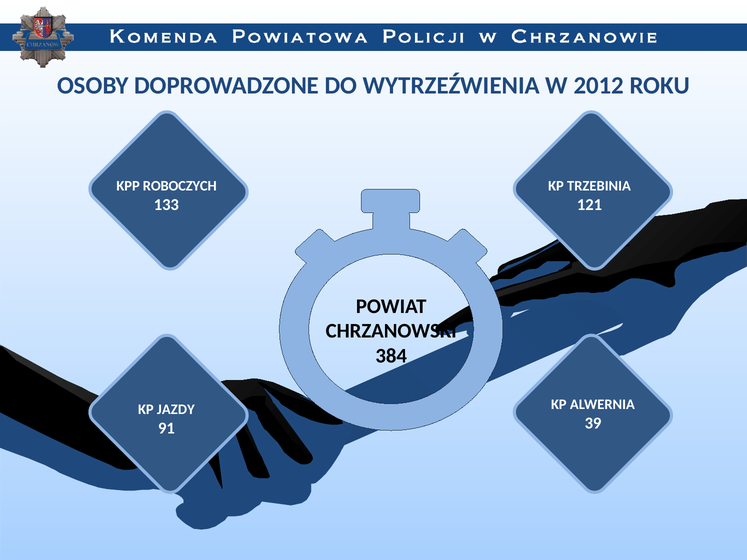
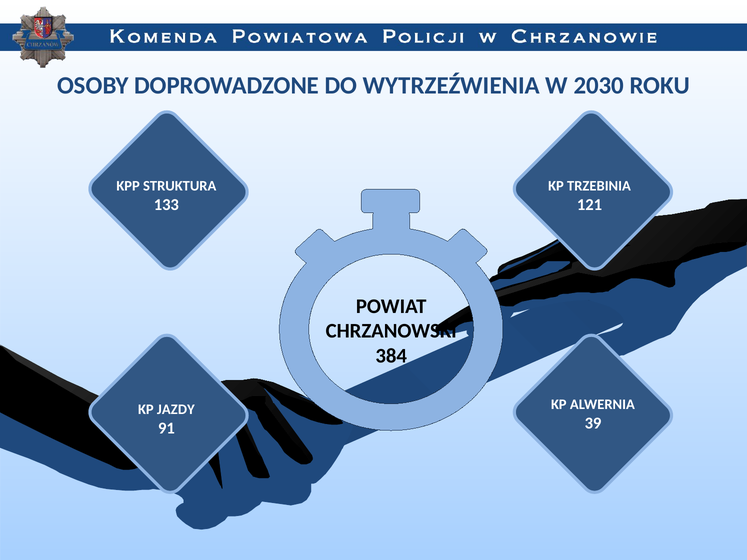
2012: 2012 -> 2030 (599, 86)
ROBOCZYCH: ROBOCZYCH -> STRUKTURA (180, 186)
